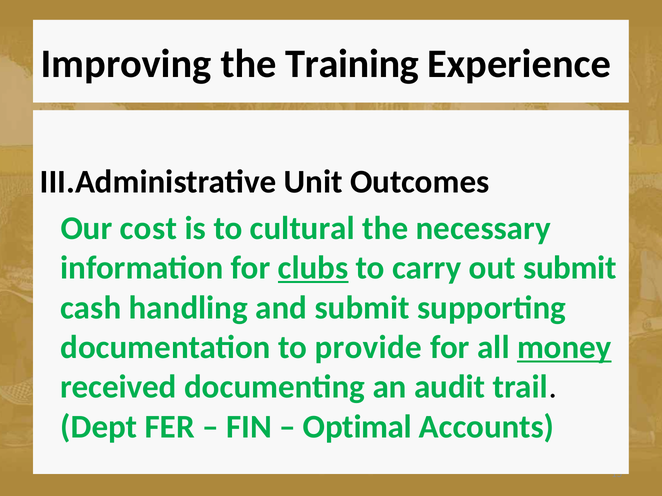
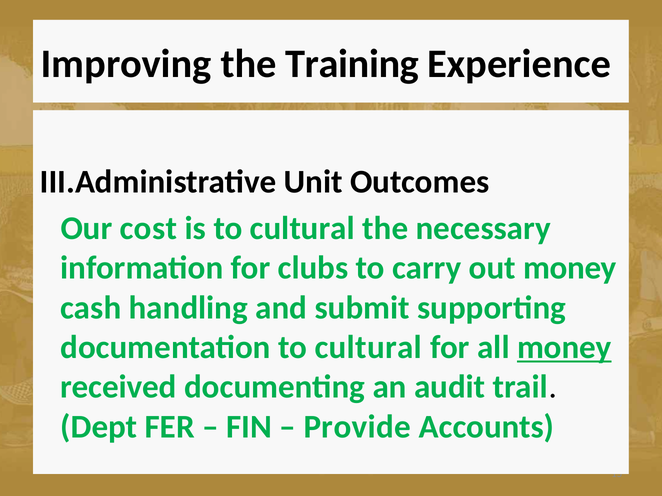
clubs underline: present -> none (313, 268)
out submit: submit -> money (570, 268)
documentation to provide: provide -> cultural (368, 348)
Optimal: Optimal -> Provide (357, 427)
